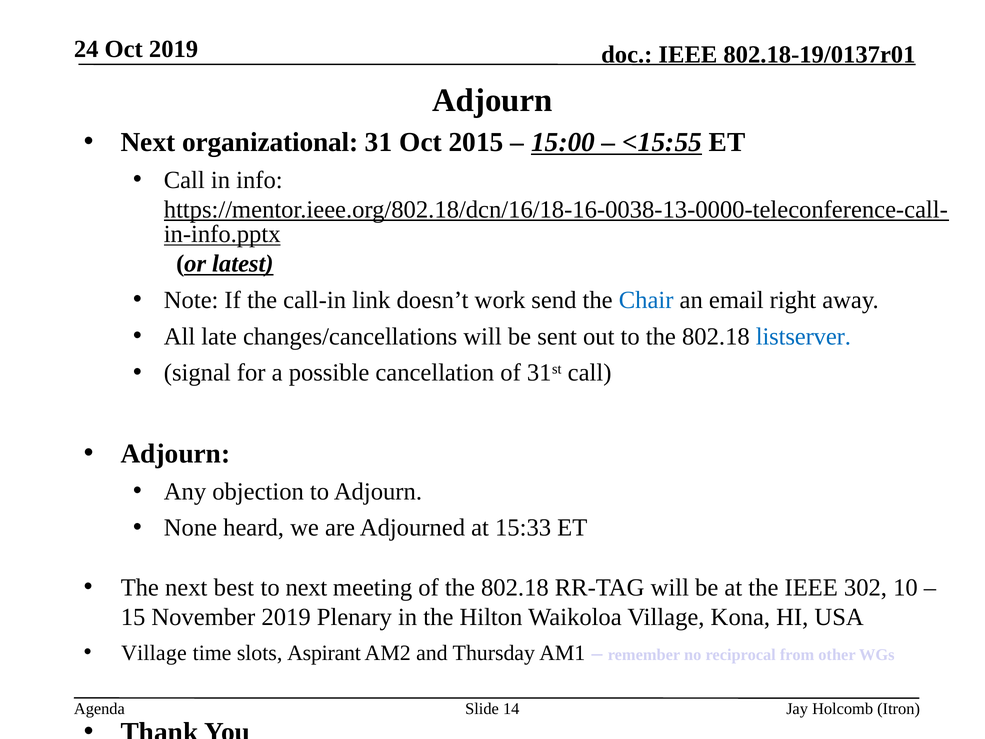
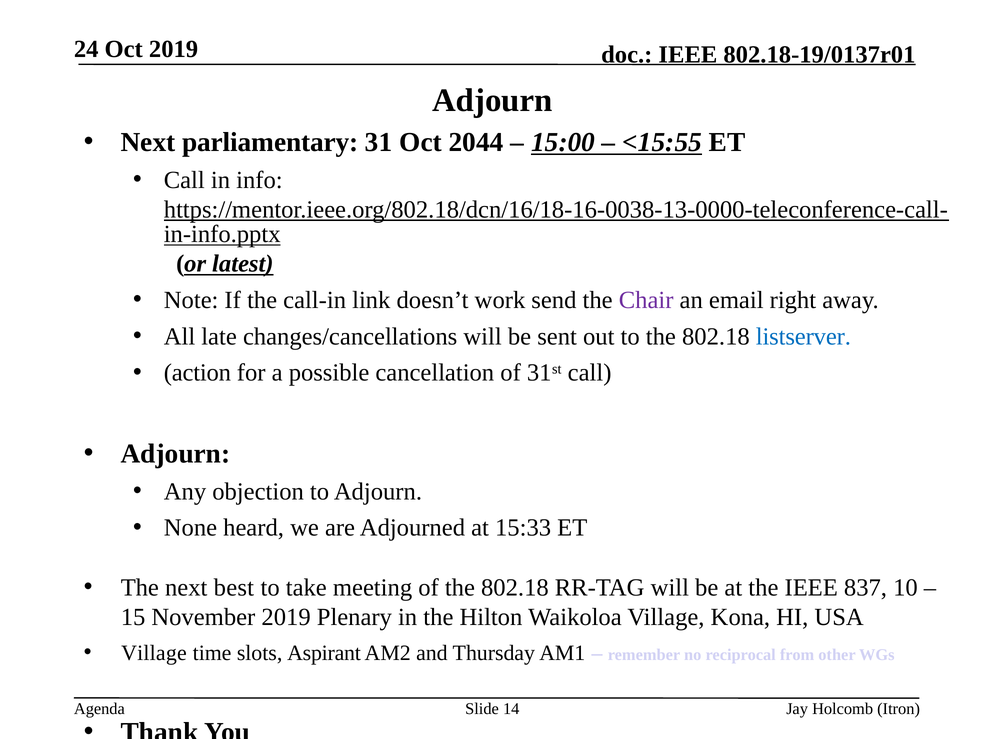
organizational: organizational -> parliamentary (270, 142)
2015: 2015 -> 2044 (476, 142)
Chair colour: blue -> purple (646, 300)
signal: signal -> action (197, 373)
to next: next -> take (306, 587)
302: 302 -> 837 (865, 587)
